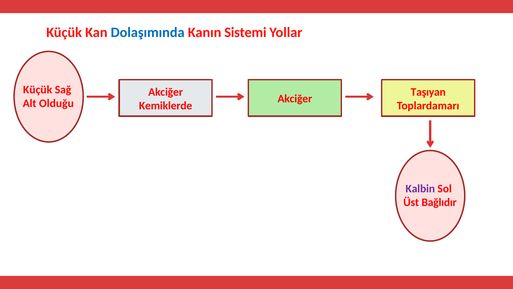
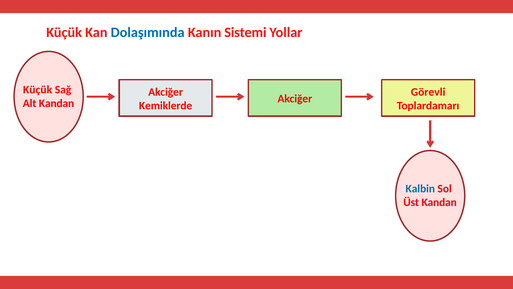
Taşıyan: Taşıyan -> Görevli (428, 92)
Alt Olduğu: Olduğu -> Kandan (57, 103)
Kalbin colour: purple -> blue (420, 189)
Üst Bağlıdır: Bağlıdır -> Kandan (439, 202)
